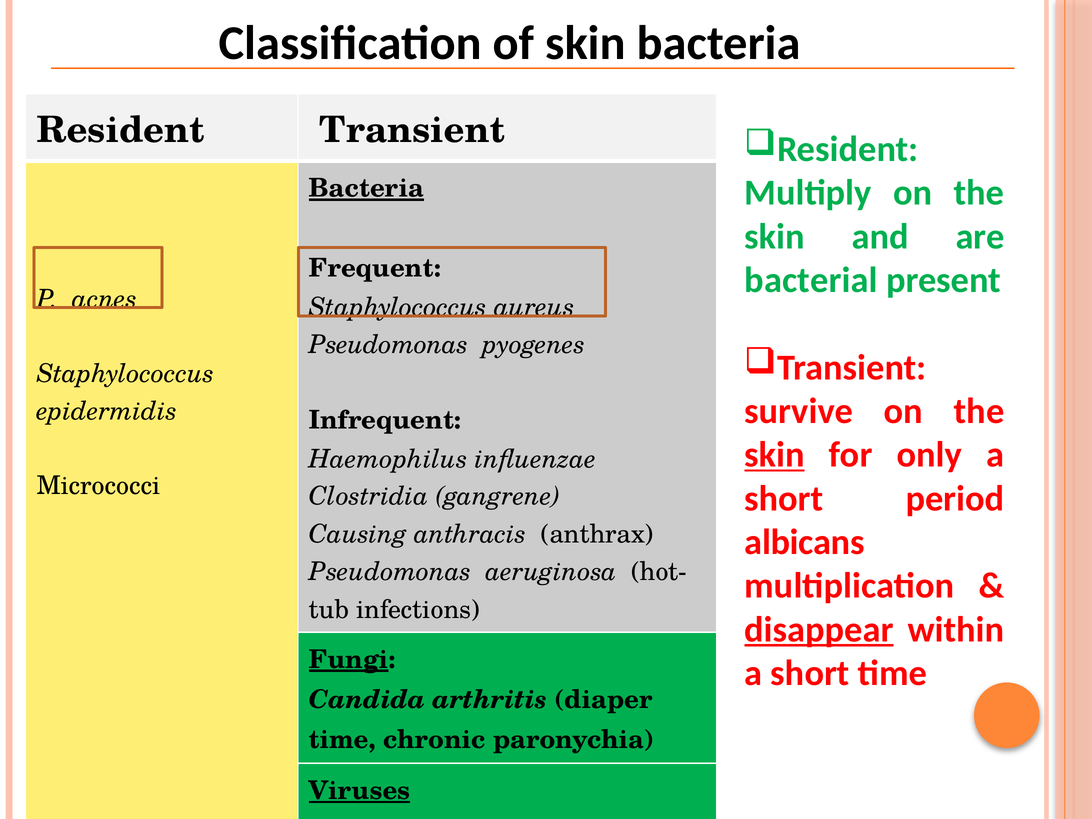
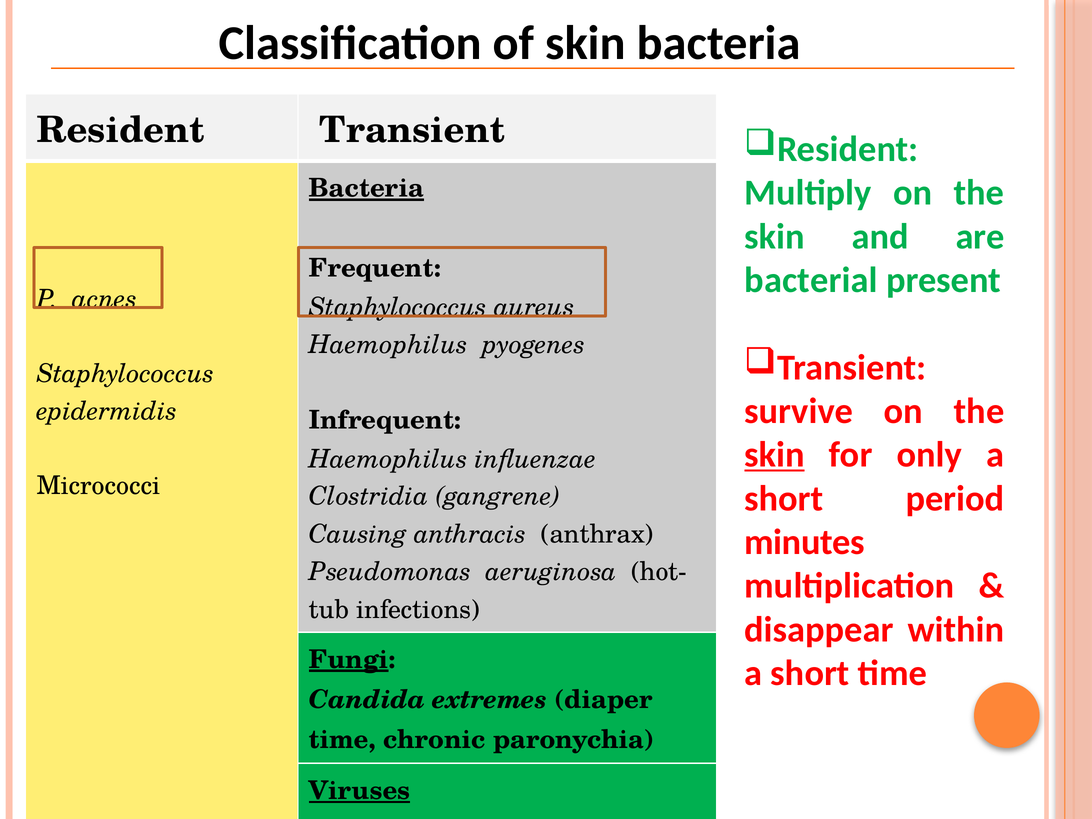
Pseudomonas: Pseudomonas -> Haemophilus (388, 344)
albicans: albicans -> minutes (804, 542)
disappear underline: present -> none (819, 630)
arthritis: arthritis -> extremes (490, 700)
